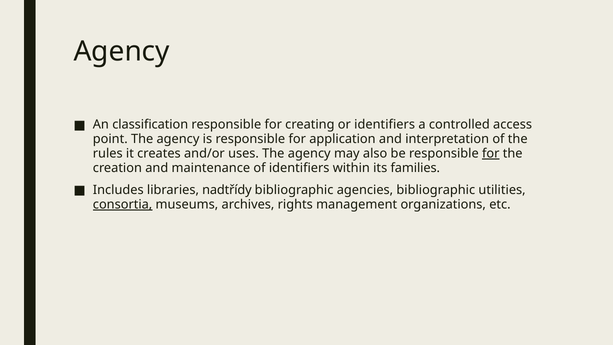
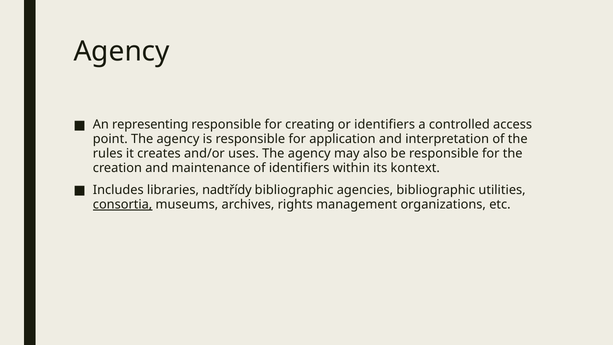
classification: classification -> representing (150, 125)
for underline: present -> none (491, 153)
families: families -> kontext (415, 168)
